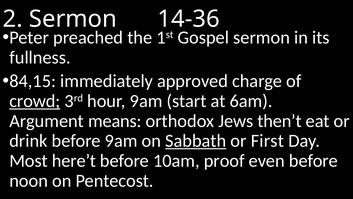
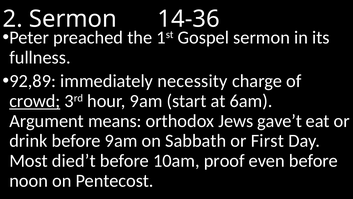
84,15: 84,15 -> 92,89 (33, 81)
approved: approved -> necessity (192, 81)
then’t: then’t -> gave’t (280, 121)
Sabbath underline: present -> none (196, 141)
here’t: here’t -> died’t (74, 160)
